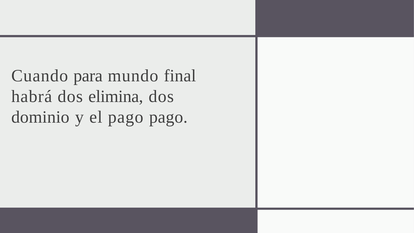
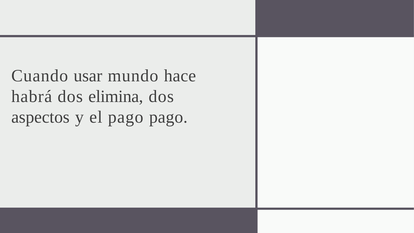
para: para -> usar (88, 76)
final: final -> hace (180, 76)
dominio: dominio -> aspectos (40, 117)
